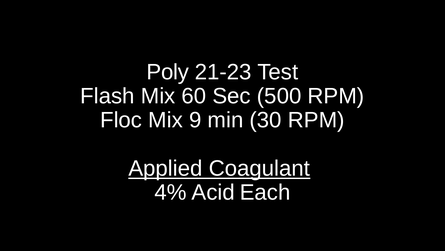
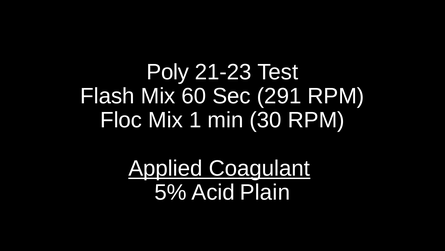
500: 500 -> 291 (279, 96)
9: 9 -> 1 (195, 120)
4%: 4% -> 5% (171, 192)
Each: Each -> Plain (265, 192)
